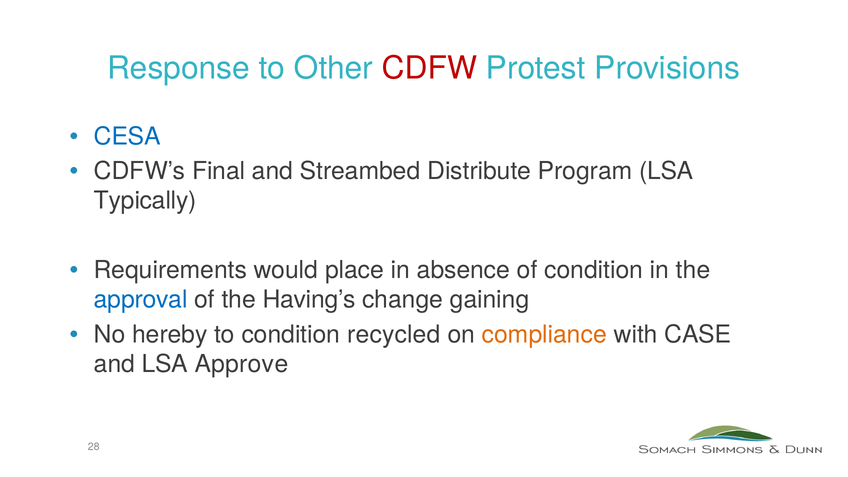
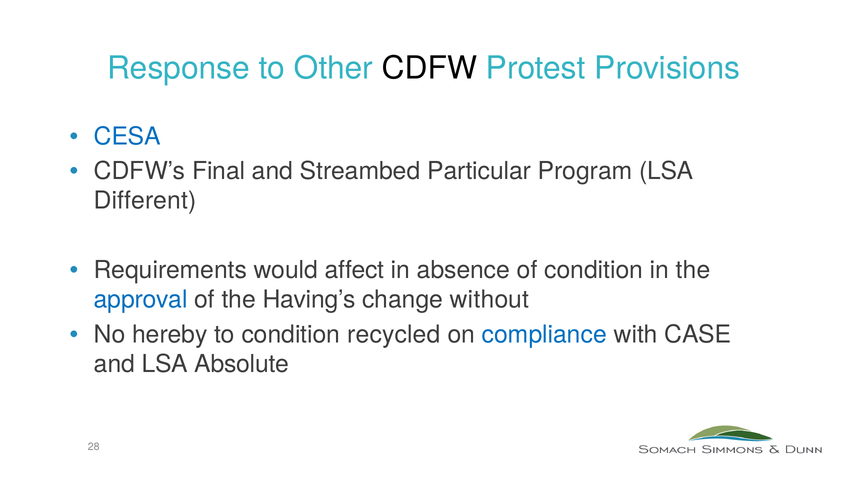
CDFW colour: red -> black (430, 68)
Distribute: Distribute -> Particular (479, 171)
Typically: Typically -> Different (145, 201)
place: place -> affect (355, 270)
gaining: gaining -> without (490, 300)
compliance colour: orange -> blue (544, 334)
Approve: Approve -> Absolute (242, 364)
